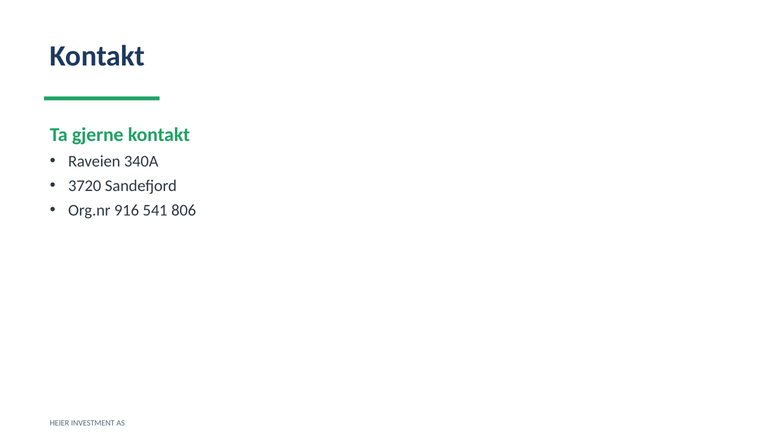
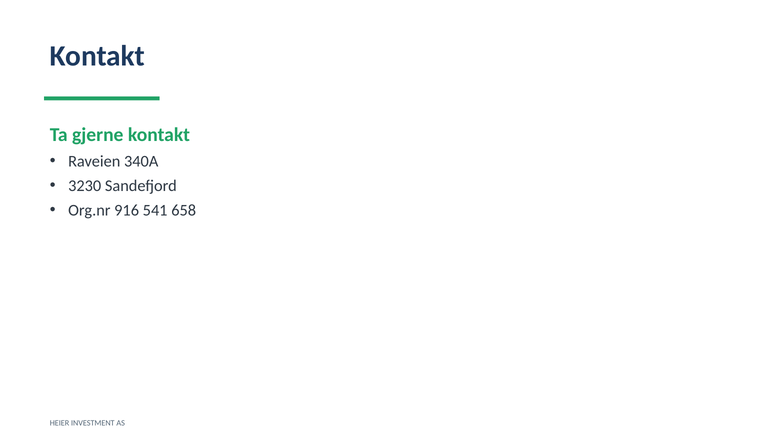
3720: 3720 -> 3230 (85, 185)
806: 806 -> 658 (184, 210)
